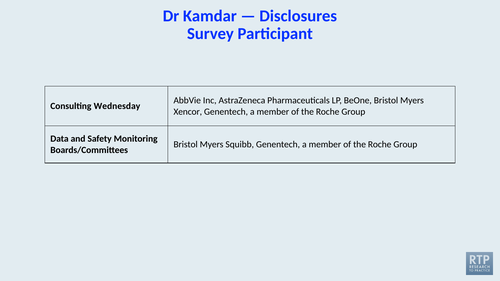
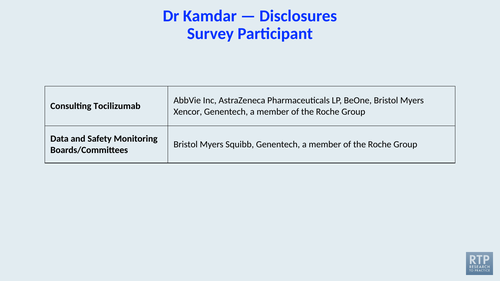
Wednesday: Wednesday -> Tocilizumab (117, 106)
